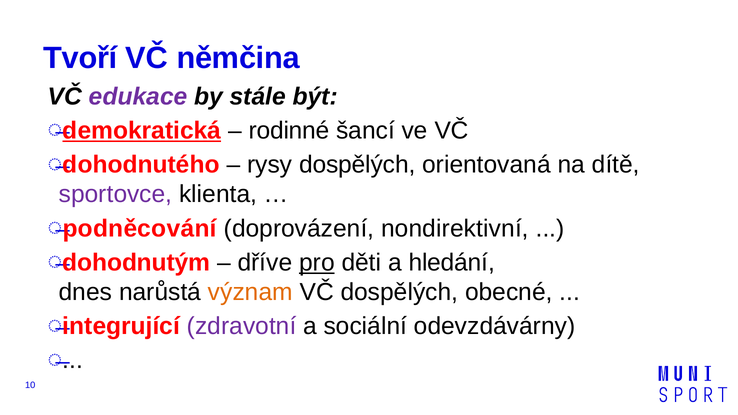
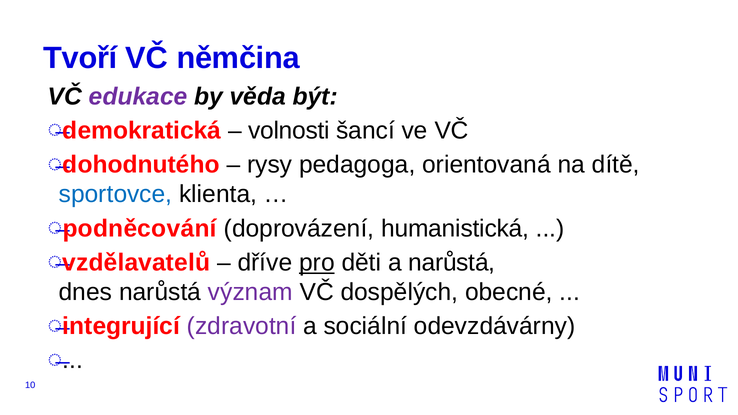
stále: stále -> věda (258, 97)
demokratická underline: present -> none (142, 131)
rodinné: rodinné -> volnosti (289, 131)
rysy dospělých: dospělých -> pedagoga (357, 165)
sportovce colour: purple -> blue (116, 194)
nondirektivní: nondirektivní -> humanistická (455, 228)
dohodnutým: dohodnutým -> vzdělavatelů (136, 263)
a hledání: hledání -> narůstá (452, 263)
význam colour: orange -> purple (250, 292)
